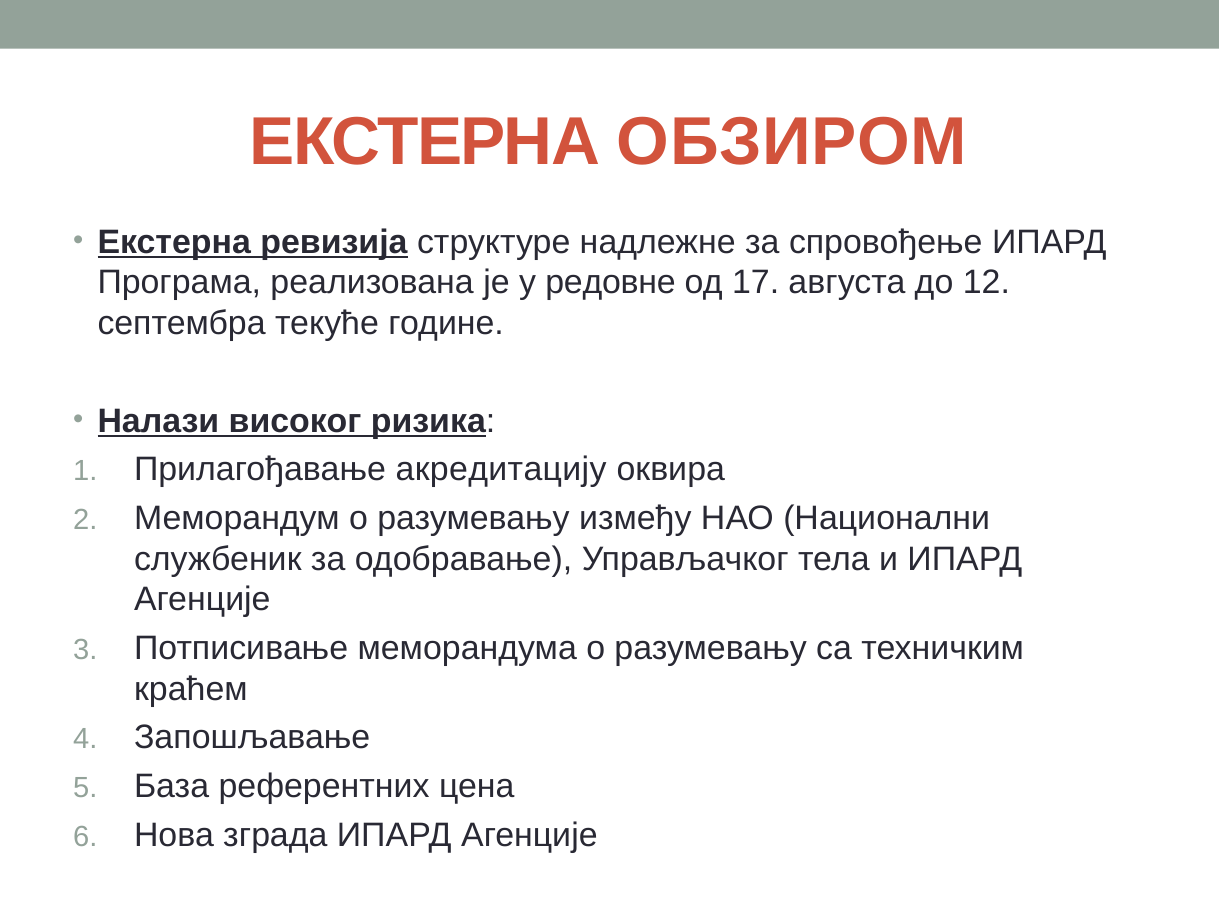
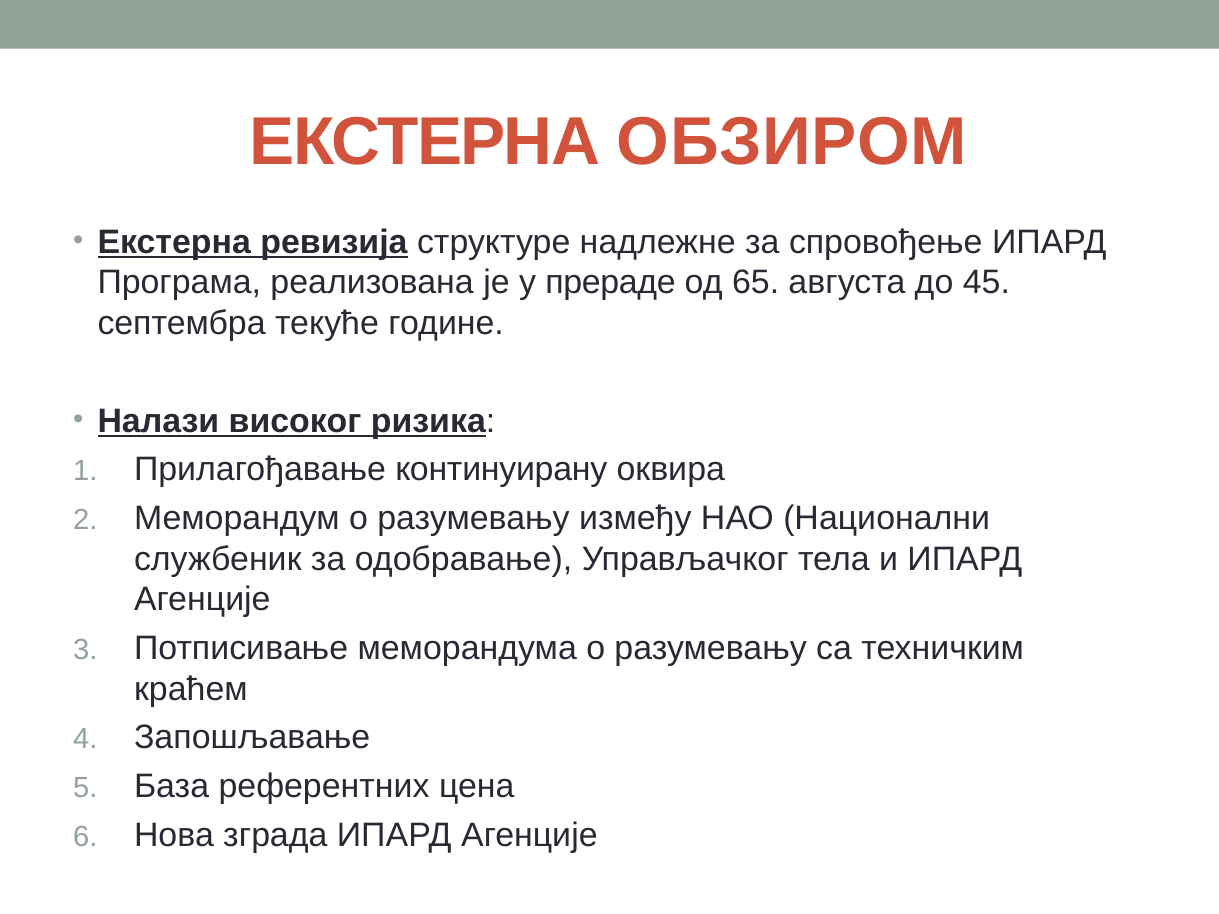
редовне: редовне -> прераде (611, 283)
17: 17 -> 65 (756, 283)
12: 12 -> 45 (986, 283)
акредитацију: акредитацију -> континуирану (501, 470)
